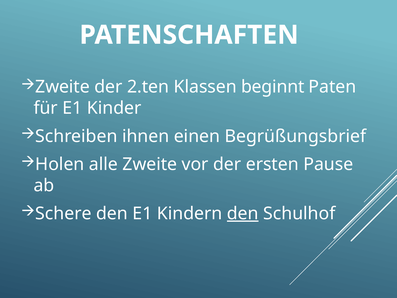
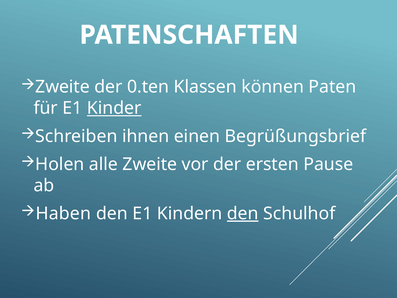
2.ten: 2.ten -> 0.ten (148, 87)
beginnt: beginnt -> können (273, 87)
Kinder underline: none -> present (114, 108)
Schere: Schere -> Haben (63, 213)
